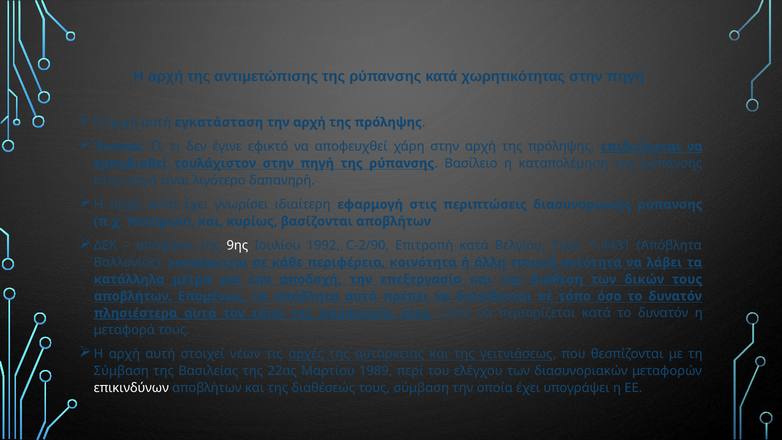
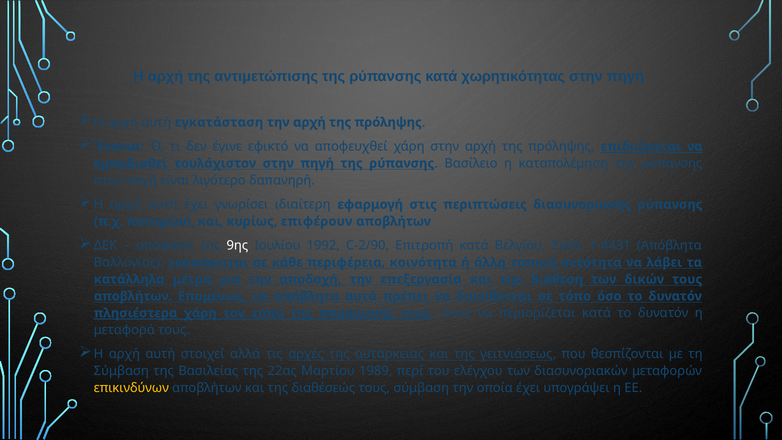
βασίζονται: βασίζονται -> επιφέρουν (317, 221)
αυτά: αυτά -> χάρη (200, 313)
νέων: νέων -> αλλά (245, 354)
επικινδύνων colour: white -> yellow (131, 388)
